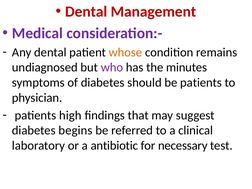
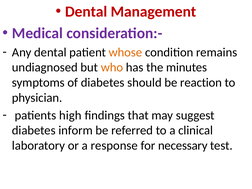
who colour: purple -> orange (112, 67)
be patients: patients -> reaction (201, 83)
begins: begins -> inform (76, 130)
antibiotic: antibiotic -> response (114, 146)
